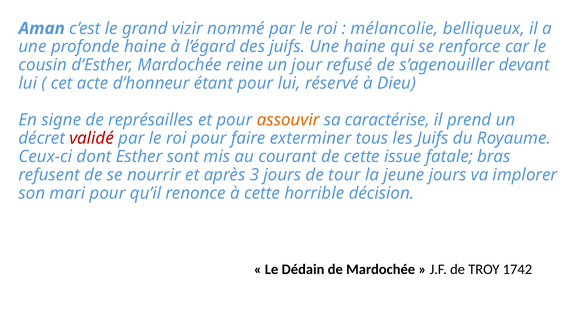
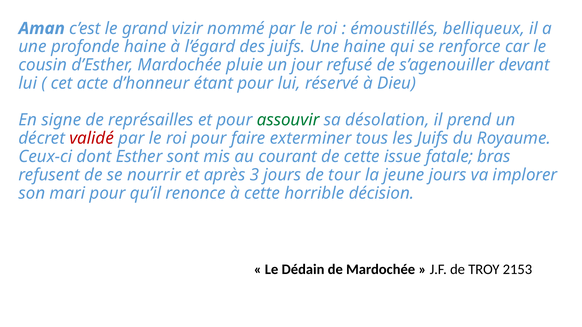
mélancolie: mélancolie -> émoustillés (395, 28)
reine: reine -> pluie (245, 65)
assouvir colour: orange -> green (288, 120)
caractérise: caractérise -> désolation (387, 120)
1742: 1742 -> 2153 (517, 270)
